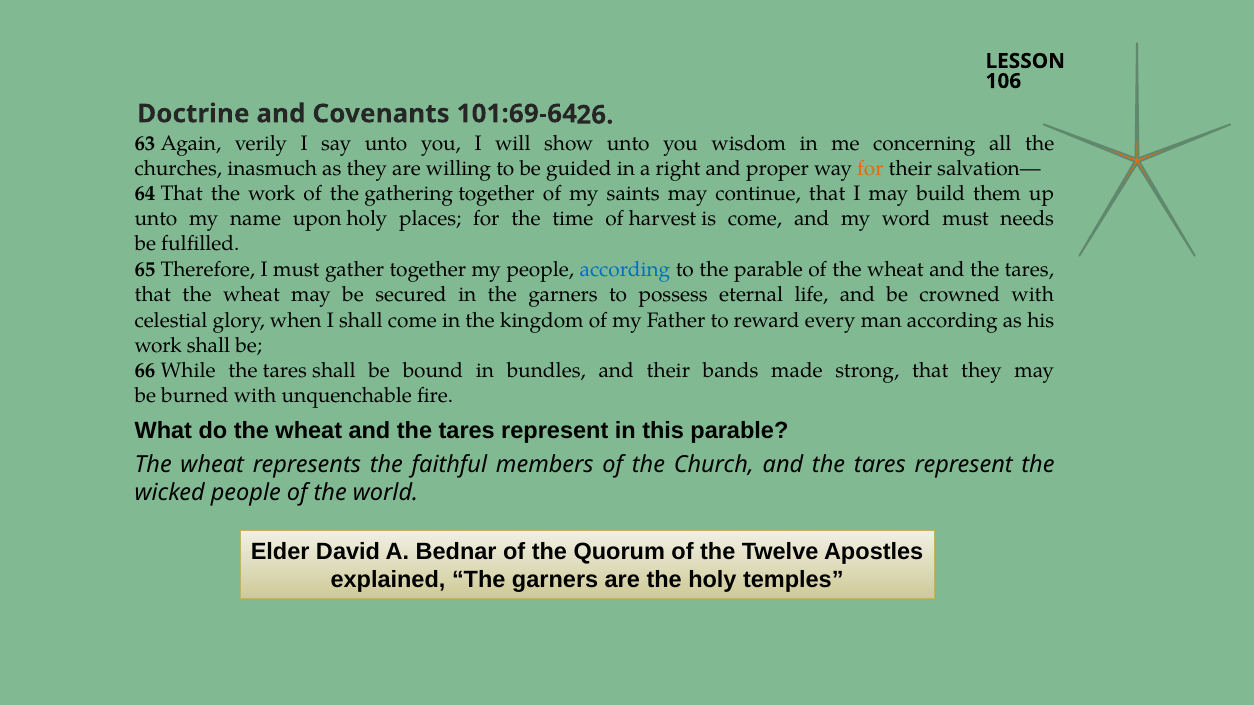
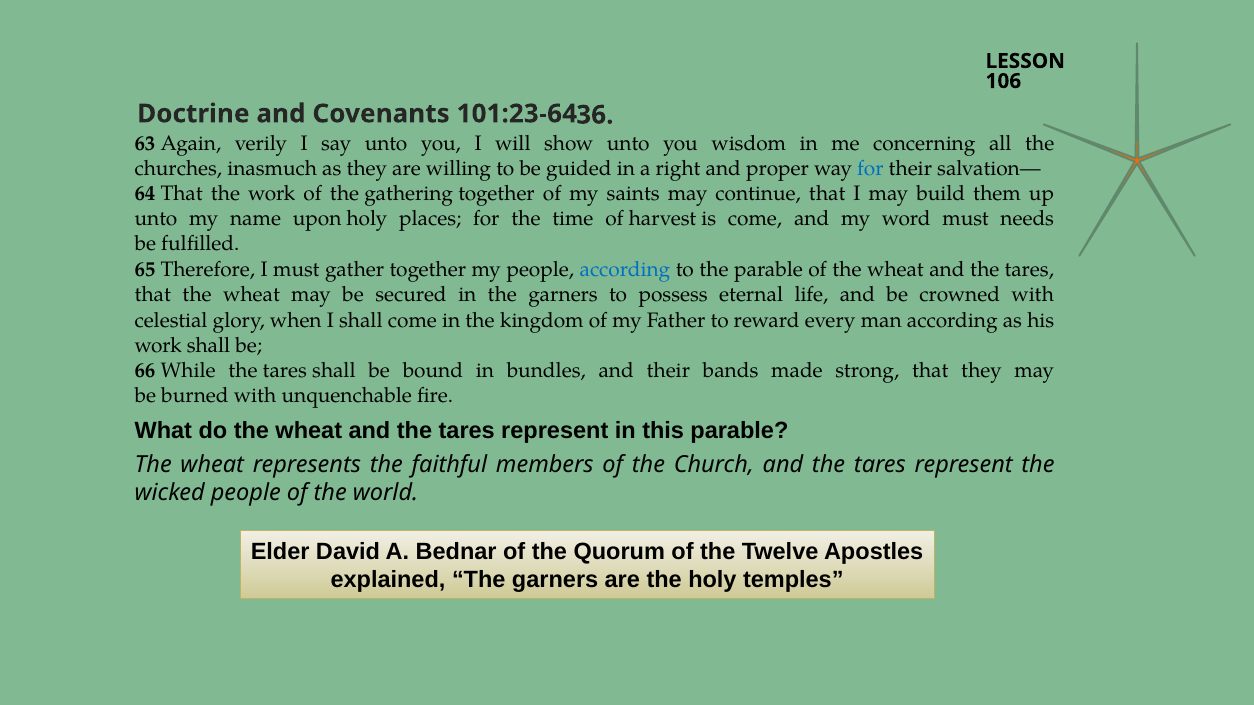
101:69-64: 101:69-64 -> 101:23-64 (517, 114)
-26: -26 -> -36 (591, 115)
for colour: orange -> blue (870, 169)
